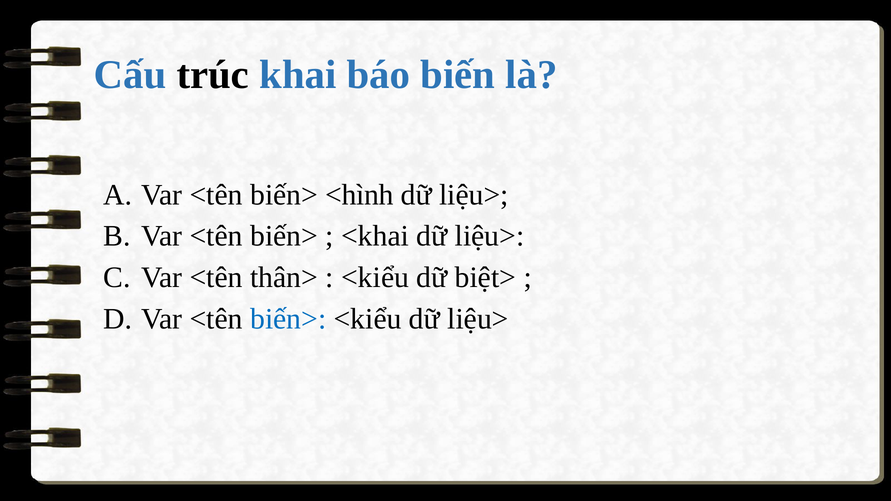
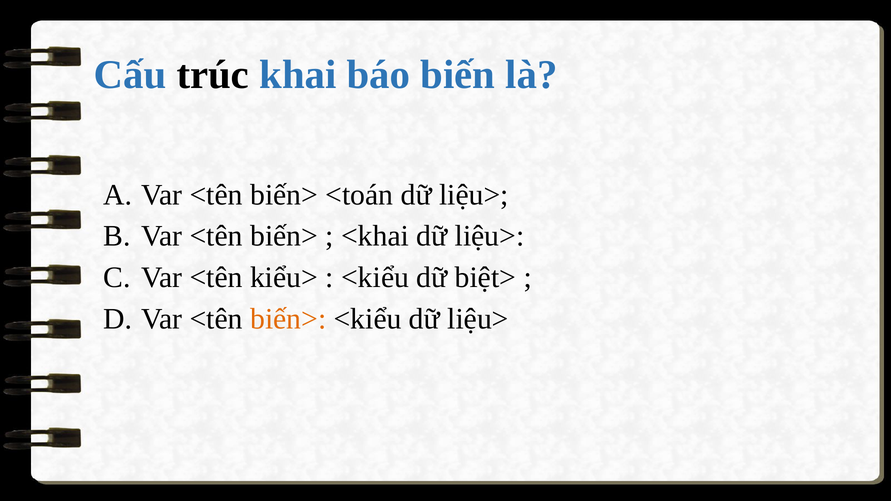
<hình: <hình -> <toán (359, 195)
thân>: thân> -> kiểu> (284, 278)
biến> colour: blue -> orange (288, 319)
